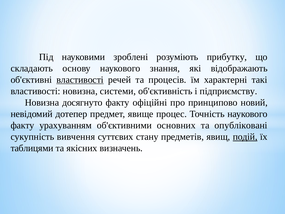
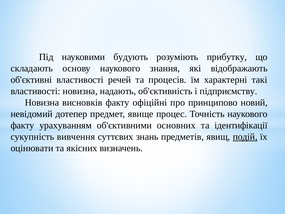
зроблені: зроблені -> будують (131, 57)
властивості underline: present -> none (80, 80)
системи: системи -> надають (118, 91)
досягнуто: досягнуто -> висновків (82, 102)
опубліковані: опубліковані -> ідентифікації (241, 125)
стану: стану -> знань (147, 137)
таблицями: таблицями -> оцінювати (32, 148)
